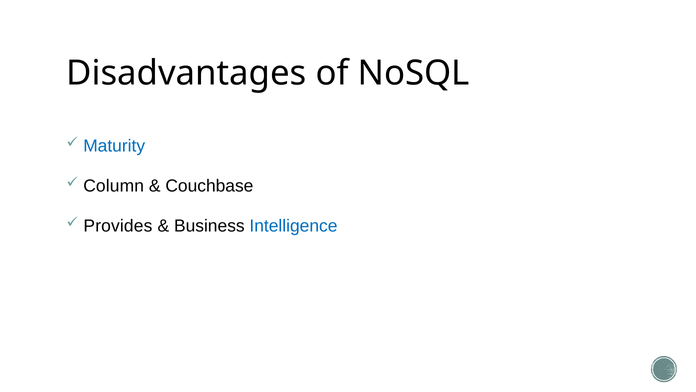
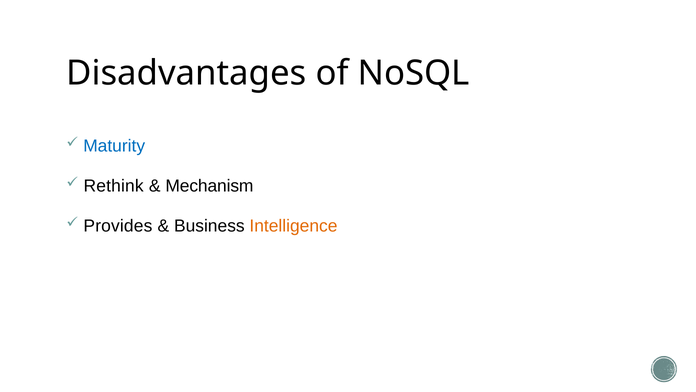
Column: Column -> Rethink (114, 186)
Couchbase: Couchbase -> Mechanism (209, 186)
Intelligence colour: blue -> orange (293, 226)
